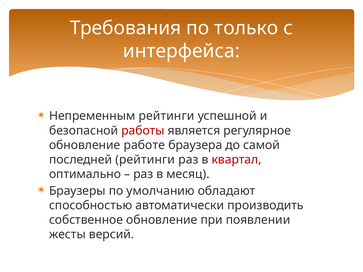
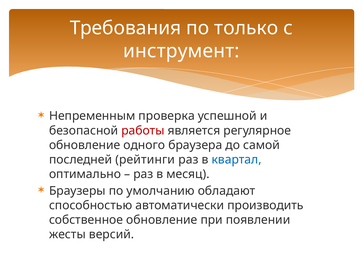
интерфейса: интерфейса -> инструмент (181, 51)
Непременным рейтинги: рейтинги -> проверка (167, 116)
работе: работе -> одного (144, 145)
квартал colour: red -> blue (237, 160)
